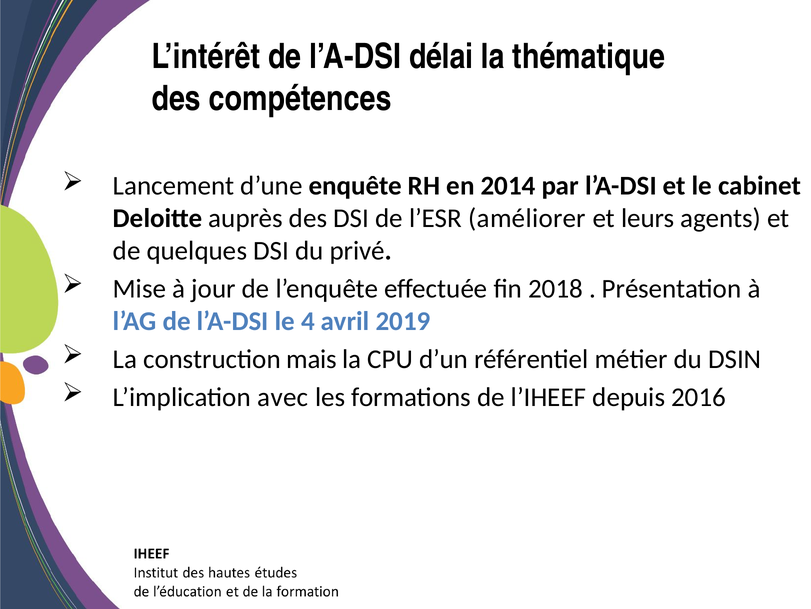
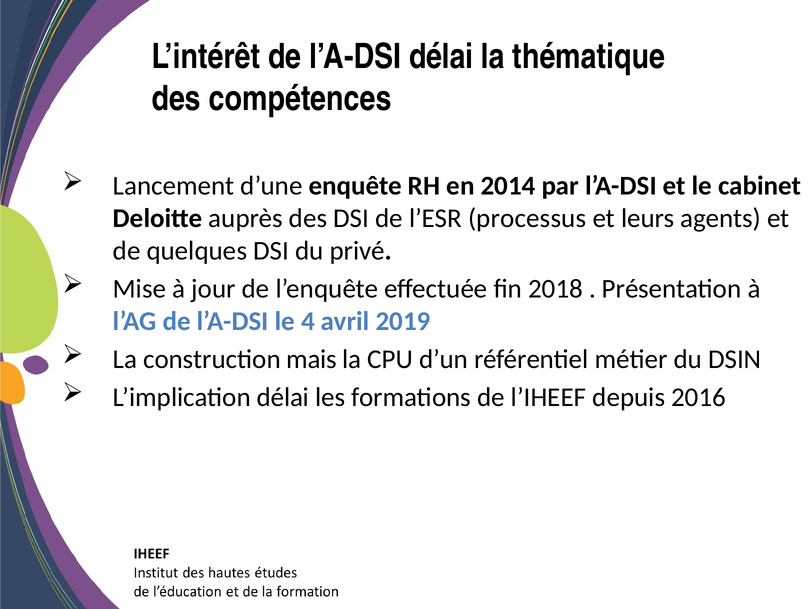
améliorer: améliorer -> processus (527, 218)
L’implication avec: avec -> délai (283, 397)
